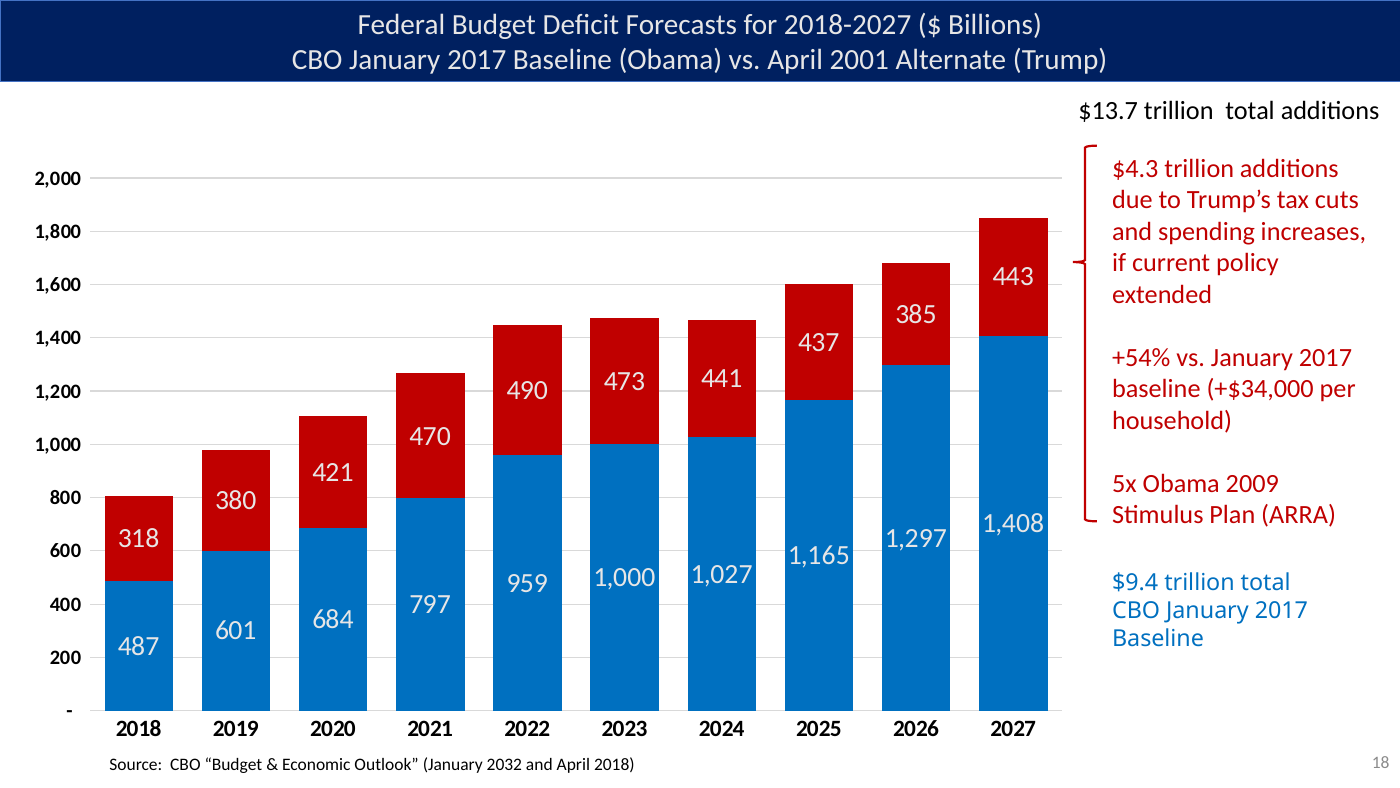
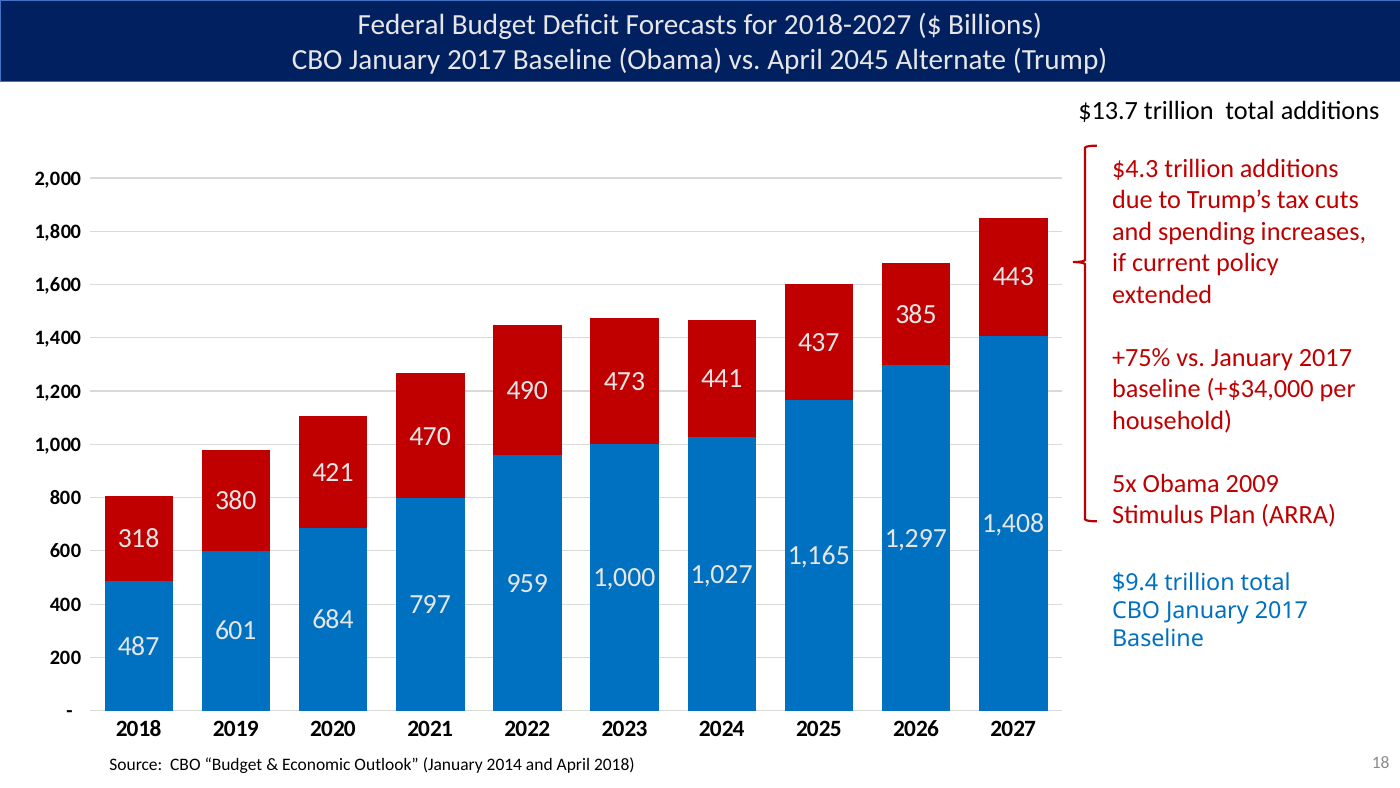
2001: 2001 -> 2045 (859, 60)
+54%: +54% -> +75% (1141, 357)
2032: 2032 -> 2014 (504, 764)
